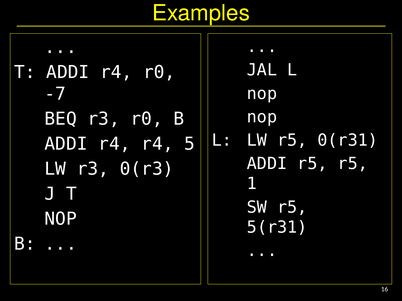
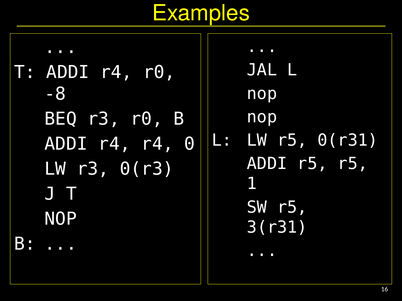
-7: -7 -> -8 (55, 94)
5: 5 -> 0 (190, 144)
5(r31: 5(r31 -> 3(r31 (277, 228)
